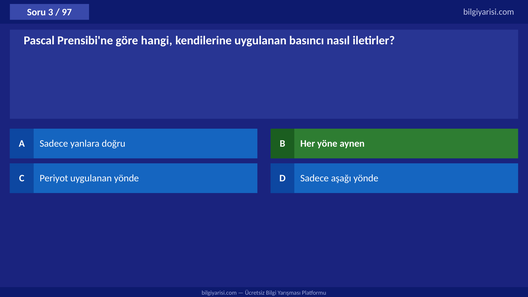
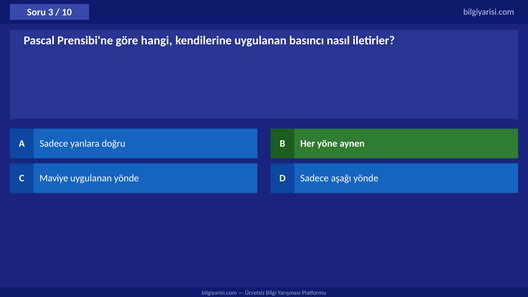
97: 97 -> 10 (67, 12)
Periyot: Periyot -> Maviye (54, 178)
